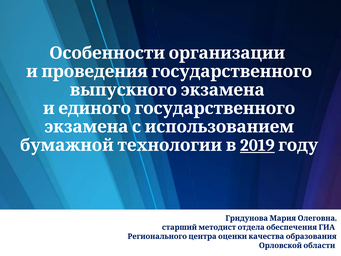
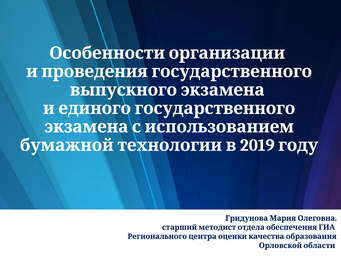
2019 underline: present -> none (257, 145)
